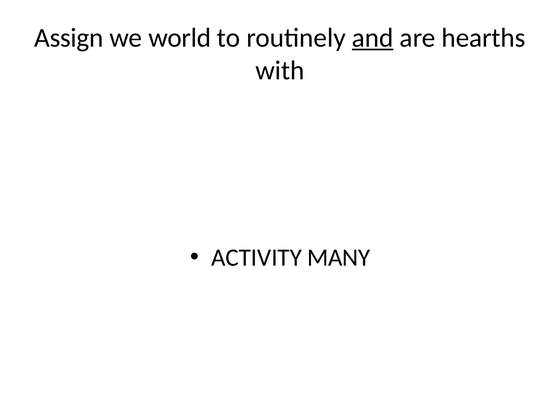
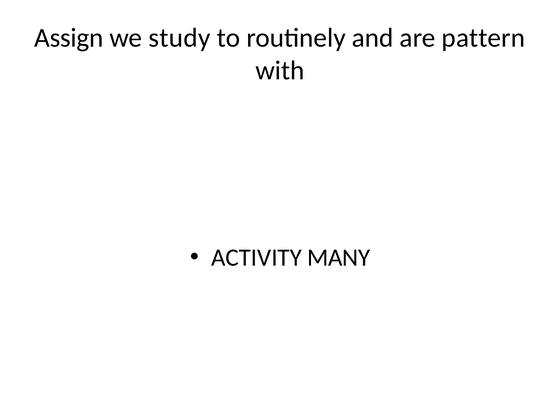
world: world -> study (179, 38)
and underline: present -> none (373, 38)
hearths: hearths -> pattern (483, 38)
